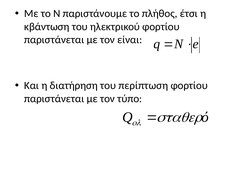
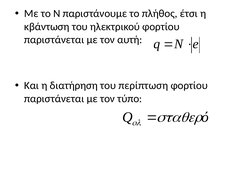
είναι: είναι -> αυτή (130, 40)
